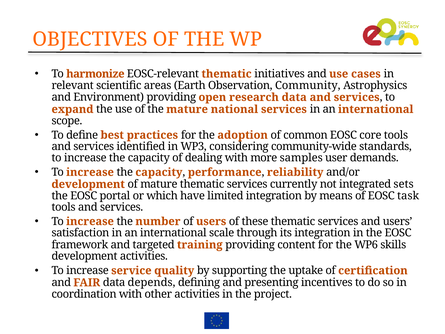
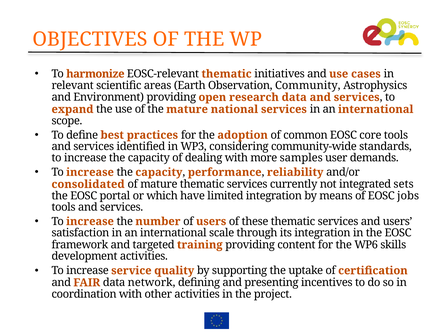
development: development -> consolidated (88, 184)
task: task -> jobs (408, 196)
depends: depends -> network (152, 282)
